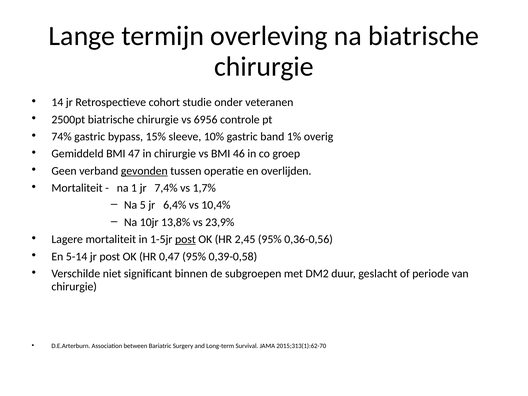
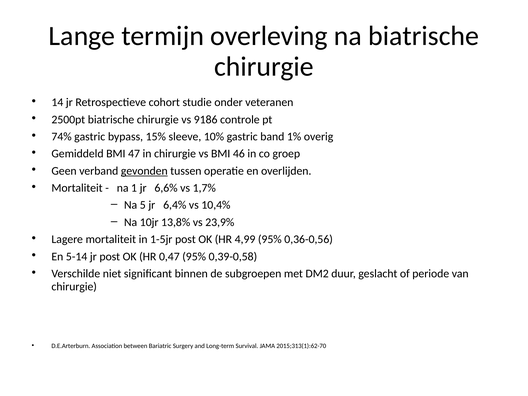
6956: 6956 -> 9186 (206, 119)
7,4%: 7,4% -> 6,6% (166, 188)
post underline: present -> none (185, 239)
2,45: 2,45 -> 4,99 (245, 239)
